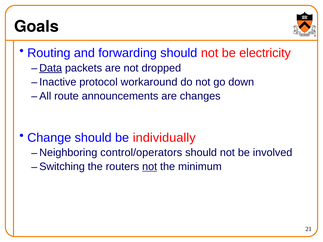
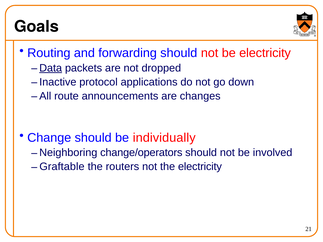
workaround: workaround -> applications (149, 82)
control/operators: control/operators -> change/operators (141, 153)
Switching: Switching -> Graftable (62, 167)
not underline: present -> none (150, 167)
the minimum: minimum -> electricity (200, 167)
